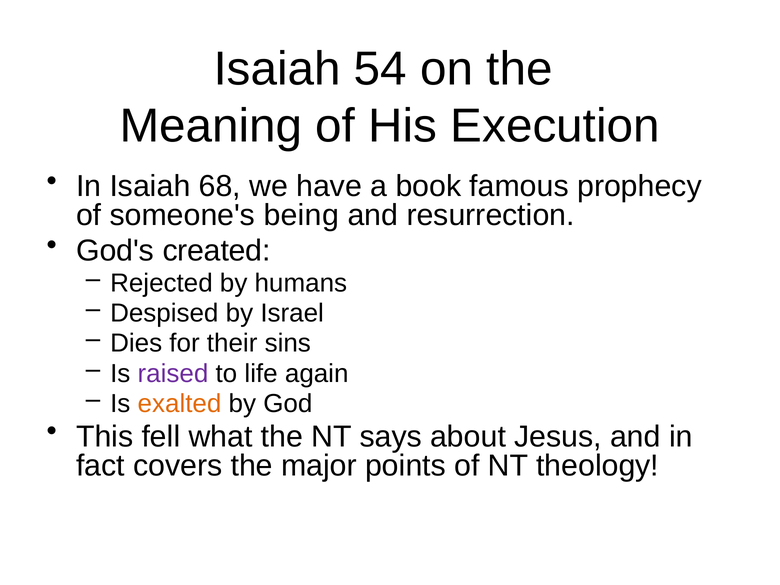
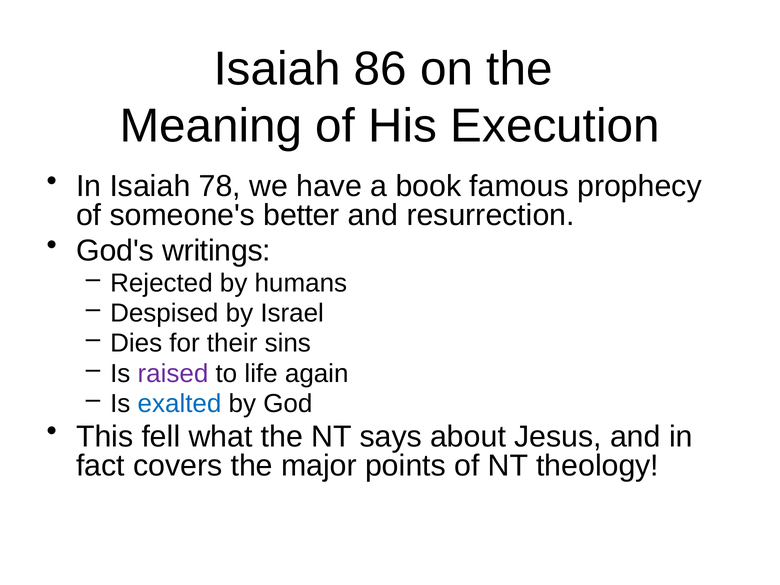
54: 54 -> 86 (380, 69)
68: 68 -> 78 (220, 186)
being: being -> better (302, 215)
created: created -> writings (217, 251)
exalted colour: orange -> blue (179, 404)
